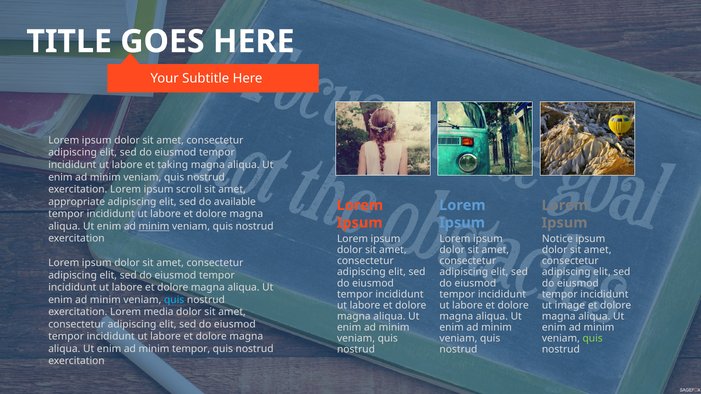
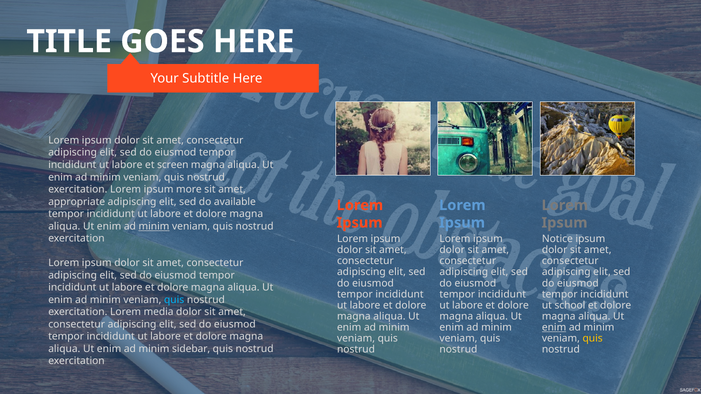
taking: taking -> screen (173, 165)
scroll: scroll -> more (189, 190)
image: image -> school (570, 305)
enim underline: none -> present (554, 328)
quis colour: light green -> yellow (593, 339)
minim tempor: tempor -> sidebar (191, 349)
